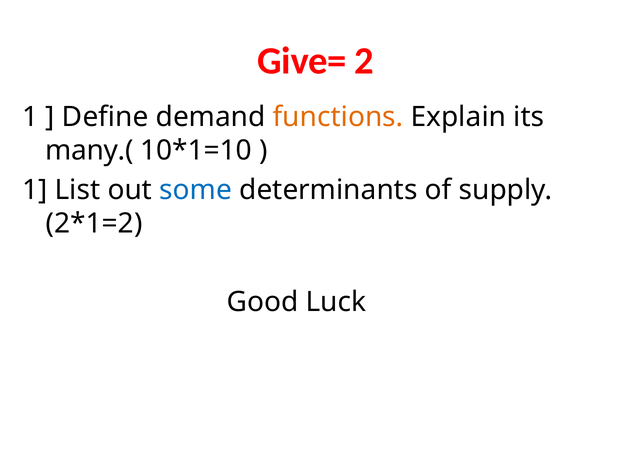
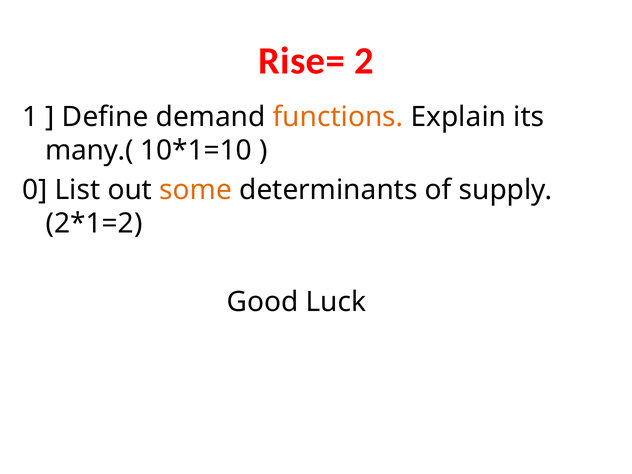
Give=: Give= -> Rise= (302, 61)
1: 1 -> 0 (35, 190)
some colour: blue -> orange (196, 190)
